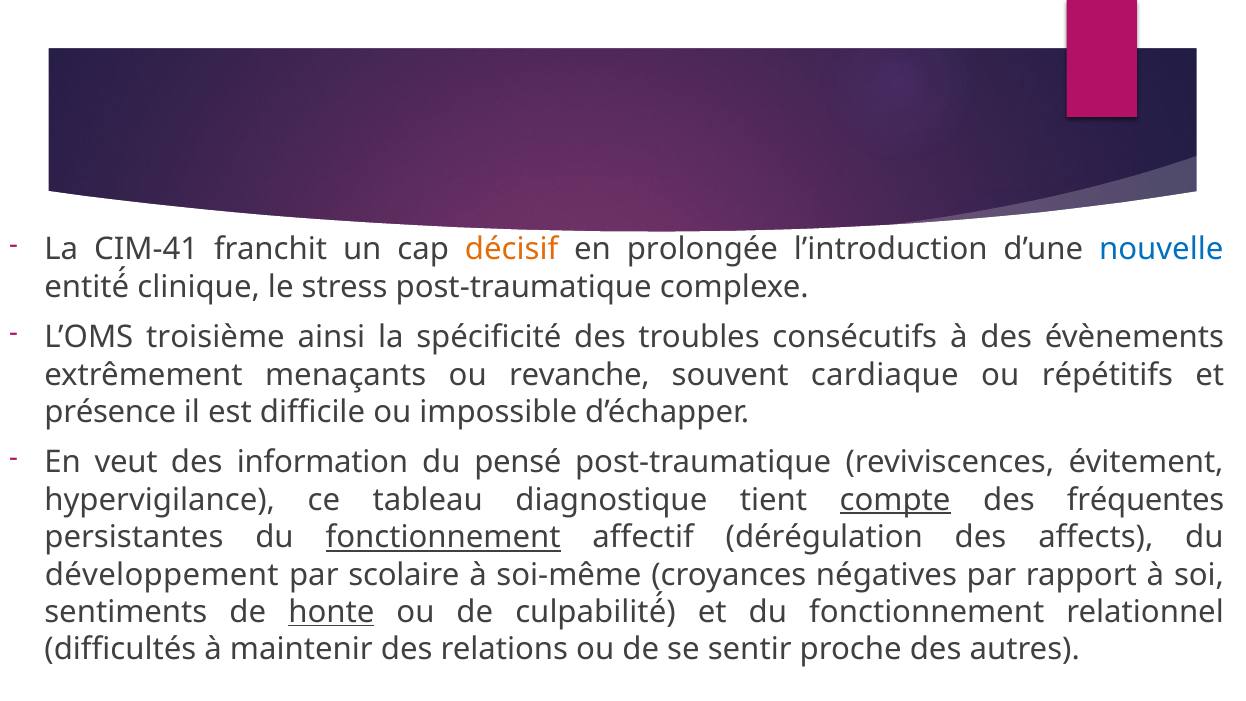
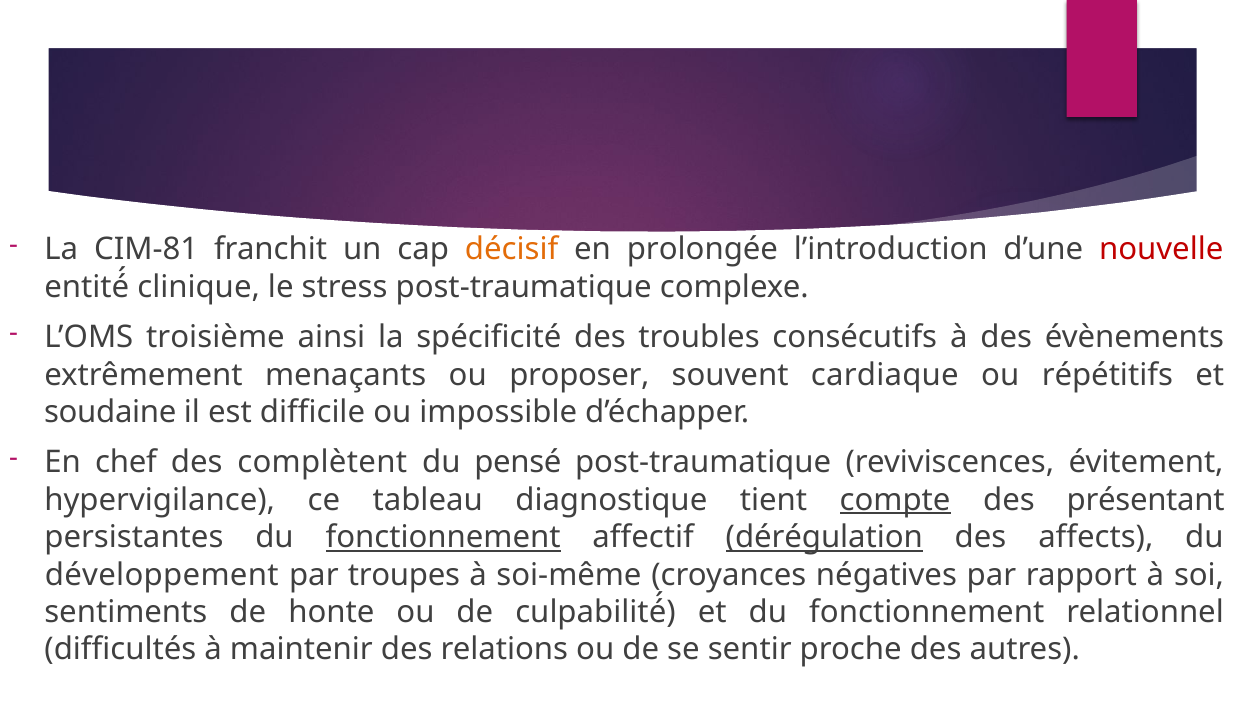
CIM-41: CIM-41 -> CIM-81 (146, 250)
nouvelle colour: blue -> red (1161, 250)
revanche: revanche -> proposer (579, 375)
présence: présence -> soudaine (110, 412)
veut: veut -> chef (126, 462)
information: information -> complètent (322, 462)
fréquentes: fréquentes -> présentant (1146, 500)
dérégulation underline: none -> present (824, 537)
scolaire: scolaire -> troupes (404, 575)
honte underline: present -> none (331, 612)
